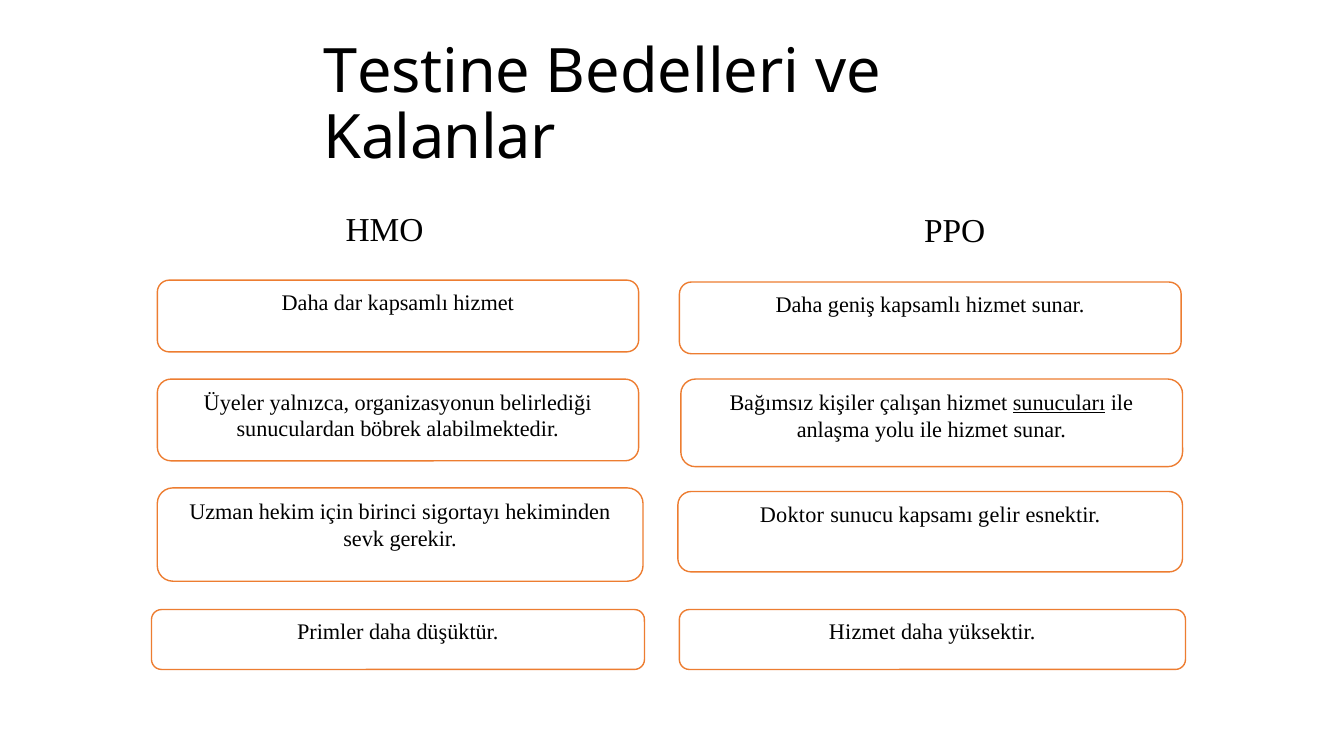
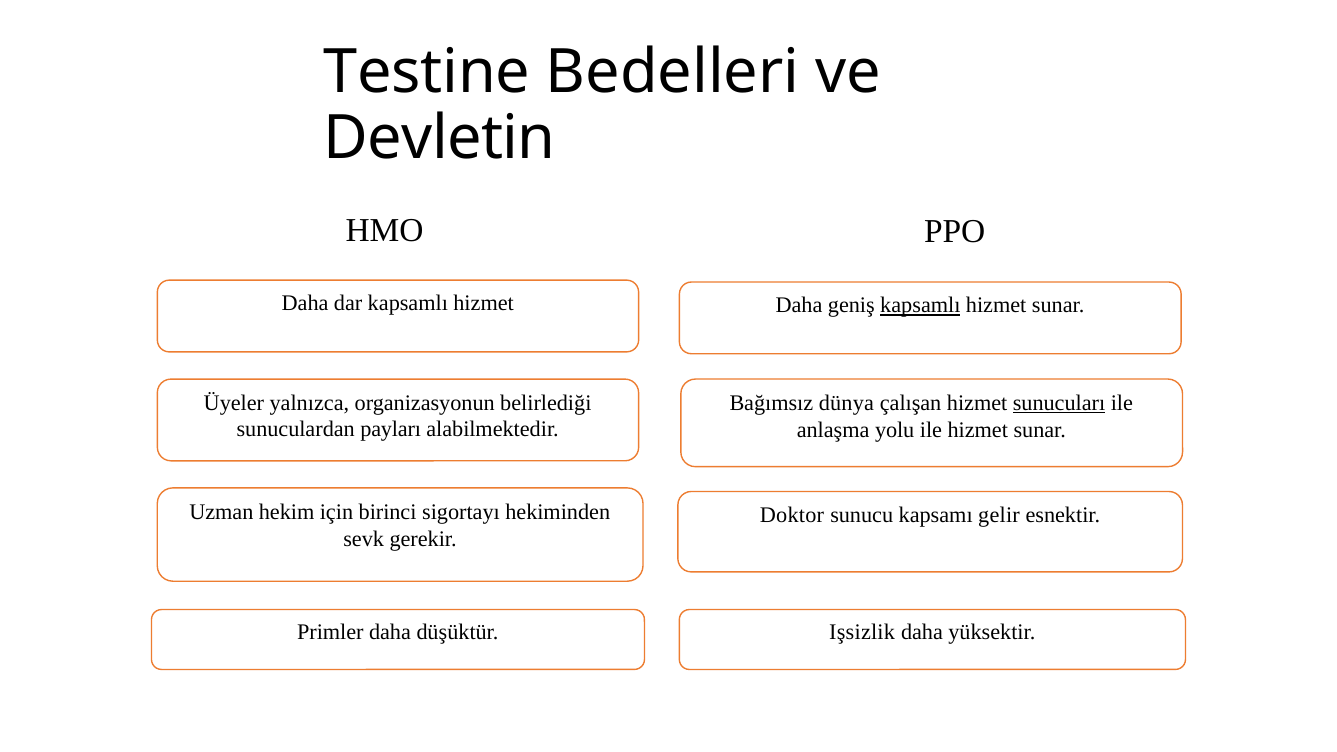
Kalanlar: Kalanlar -> Devletin (440, 139)
kapsamlı underline: none -> present (920, 305)
kişiler: kişiler -> dünya (846, 403)
böbrek: böbrek -> payları (391, 430)
Hizmet: Hizmet -> Işsizlik (862, 632)
